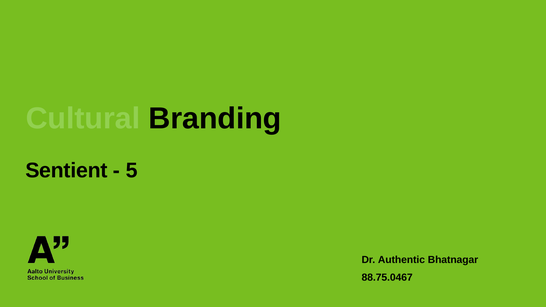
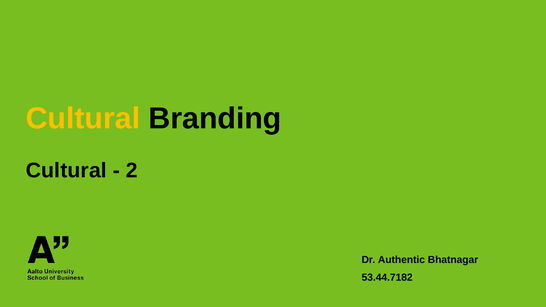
Cultural colour: light green -> yellow (83, 119)
Sentient: Sentient -> Cultural (66, 170)
5: 5 -> 2 (132, 170)
88.75.0467: 88.75.0467 -> 53.44.7182 (387, 277)
